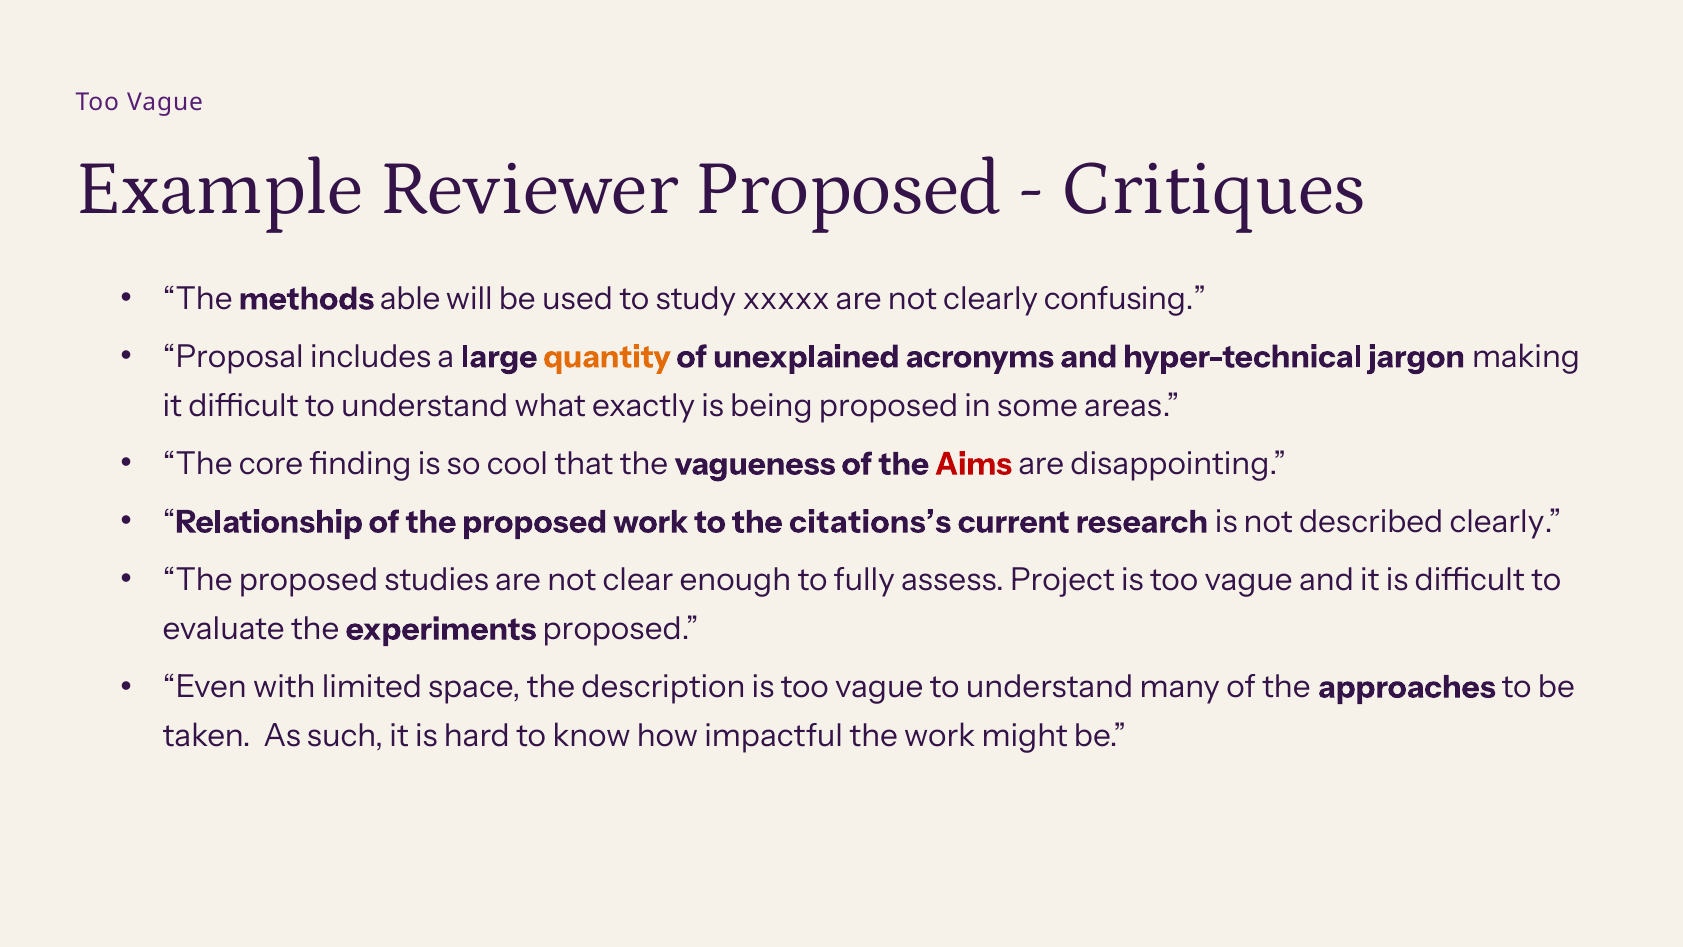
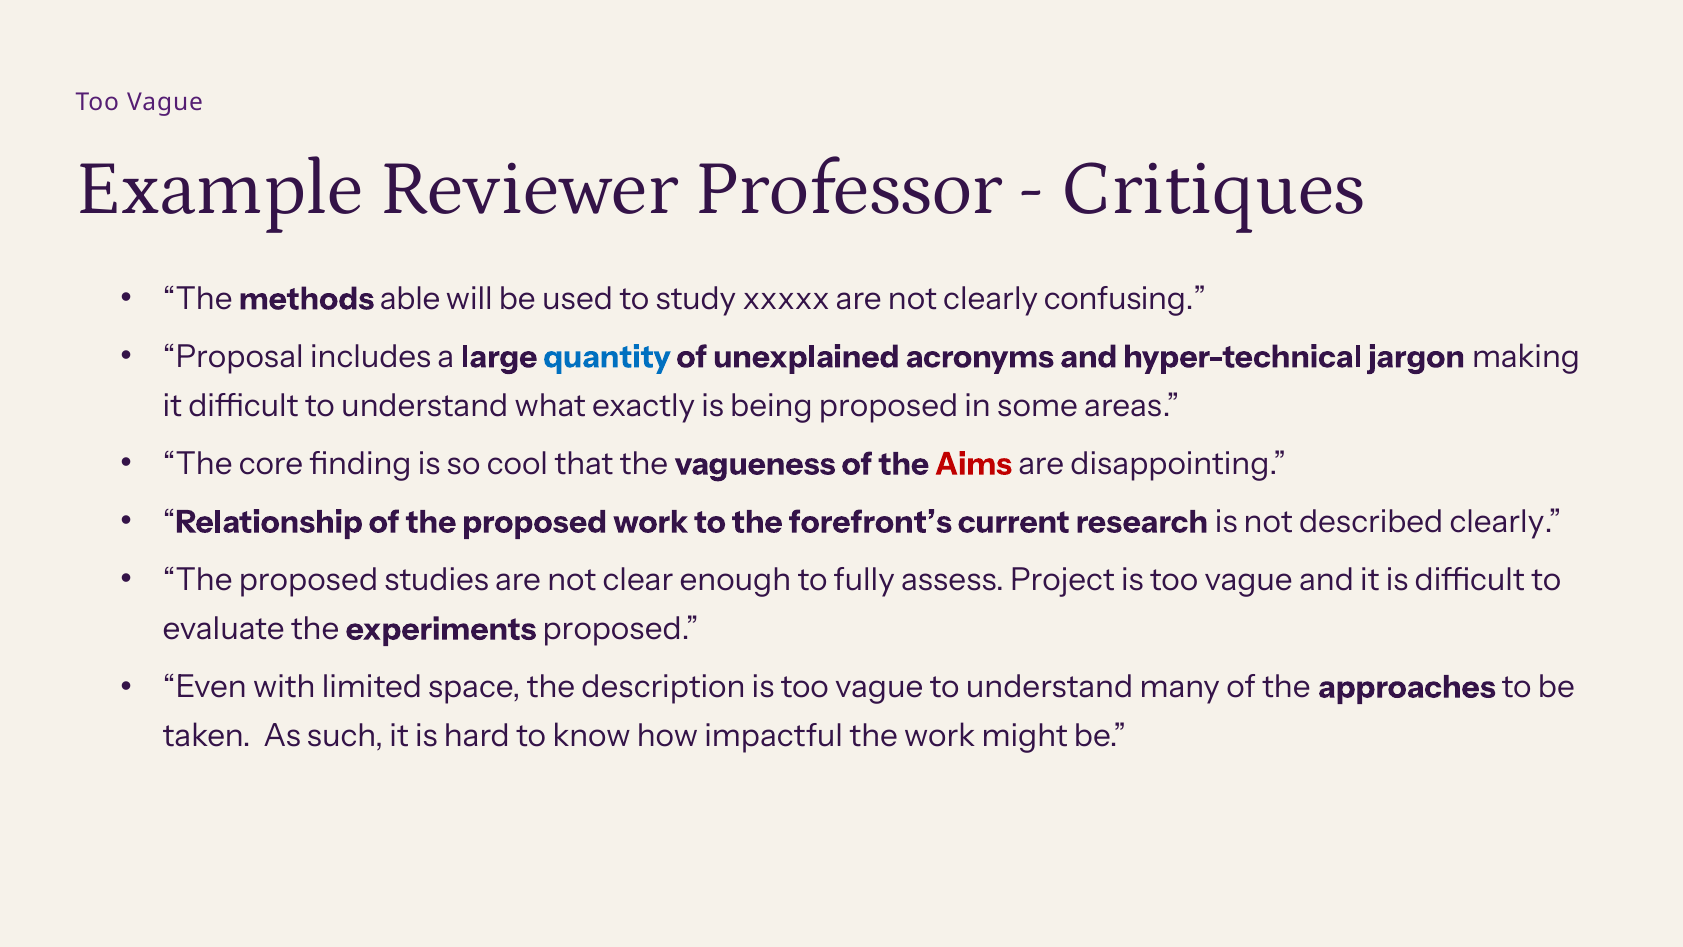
Reviewer Proposed: Proposed -> Professor (848, 188)
quantity colour: orange -> blue (607, 357)
citations’s: citations’s -> forefront’s (870, 522)
